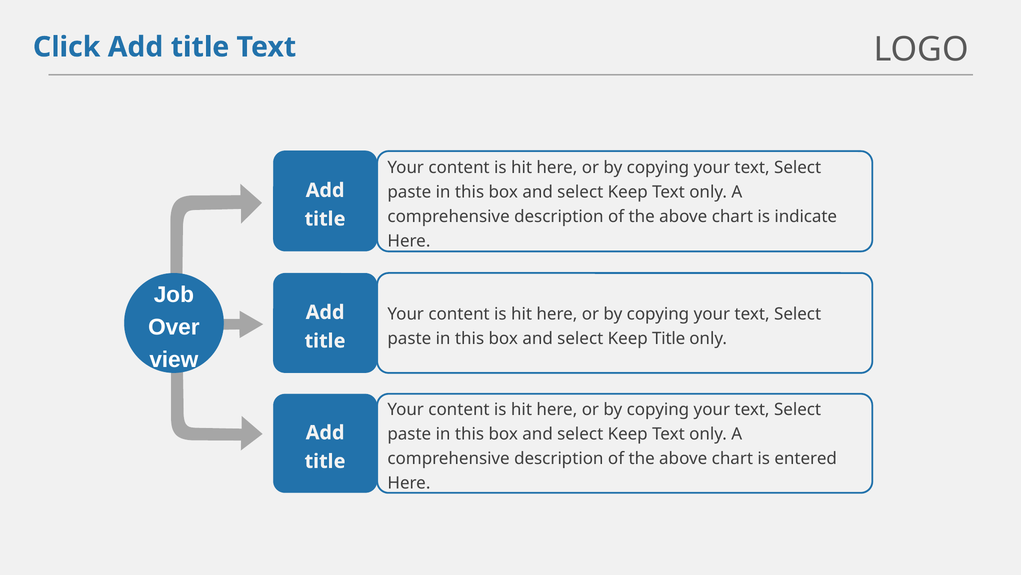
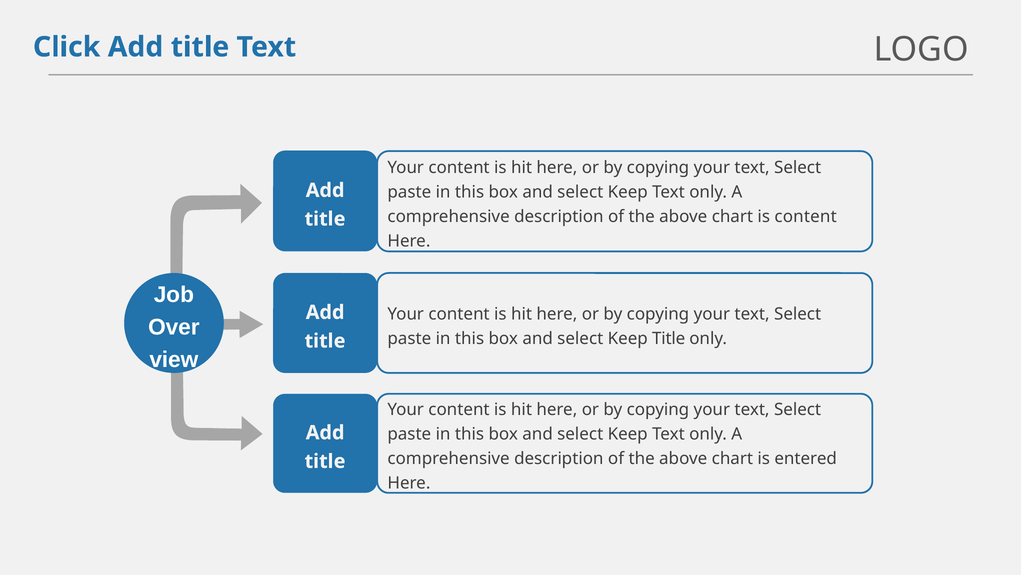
is indicate: indicate -> content (806, 216)
